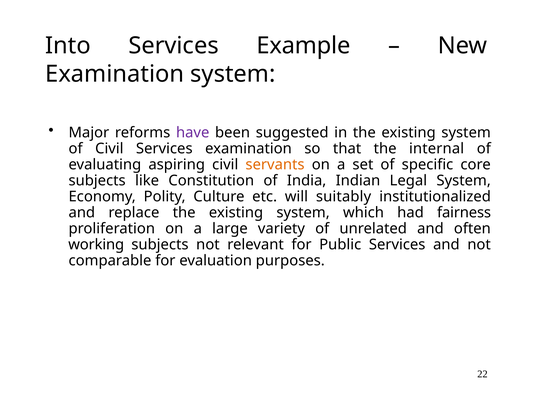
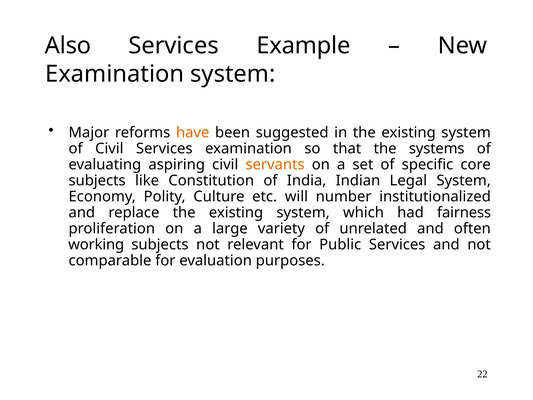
Into: Into -> Also (68, 46)
have colour: purple -> orange (193, 132)
internal: internal -> systems (437, 148)
suitably: suitably -> number (344, 196)
